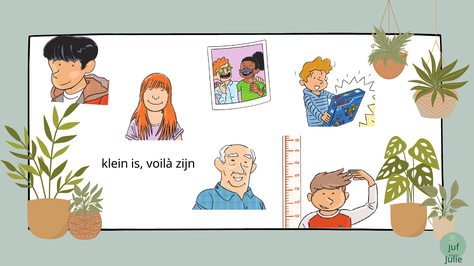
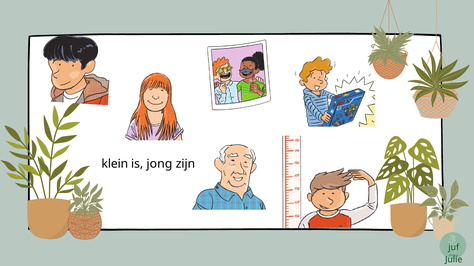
voilà: voilà -> jong (159, 164)
